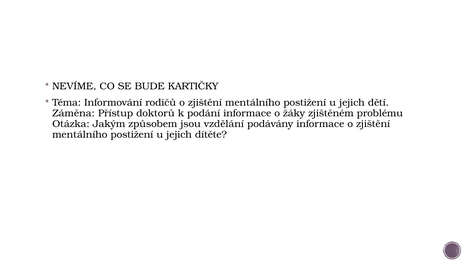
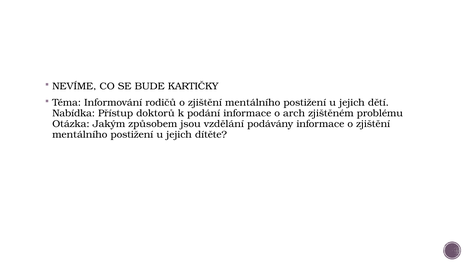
Záměna: Záměna -> Nabídka (74, 114)
žáky: žáky -> arch (294, 114)
